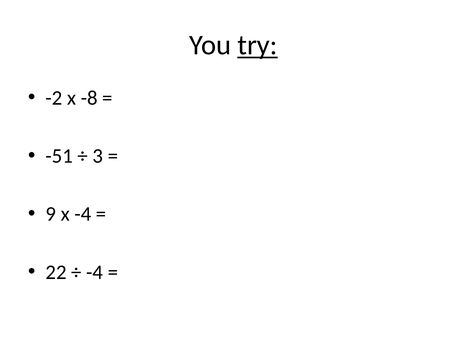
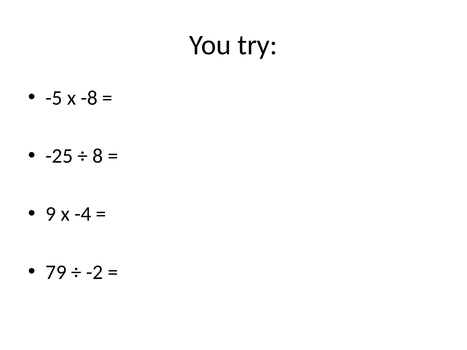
try underline: present -> none (257, 45)
-2: -2 -> -5 (54, 98)
-51: -51 -> -25 (59, 156)
3: 3 -> 8 (98, 156)
22: 22 -> 79 (56, 272)
-4: -4 -> -2 (95, 272)
